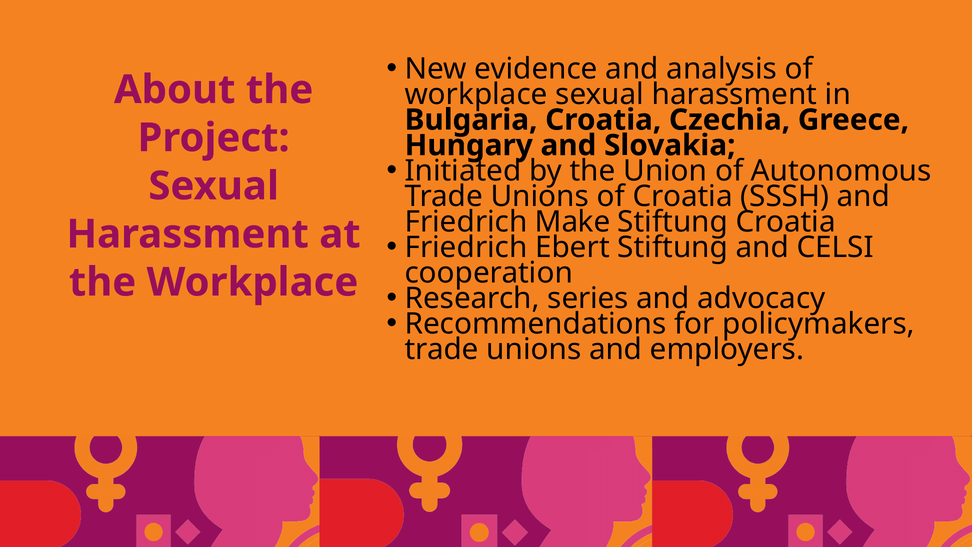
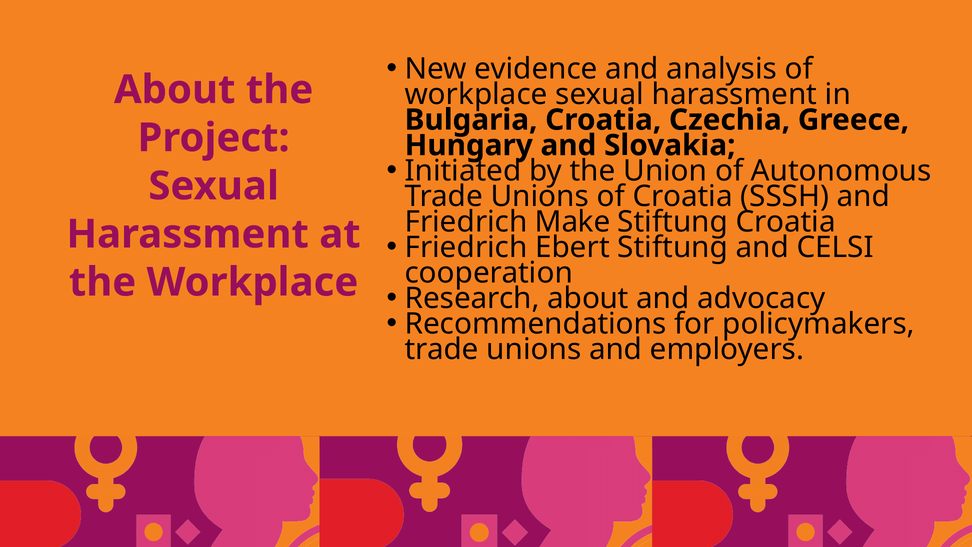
Research series: series -> about (588, 298)
